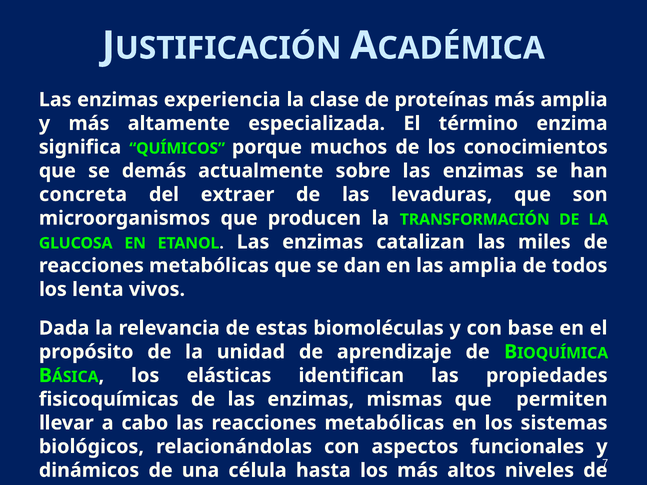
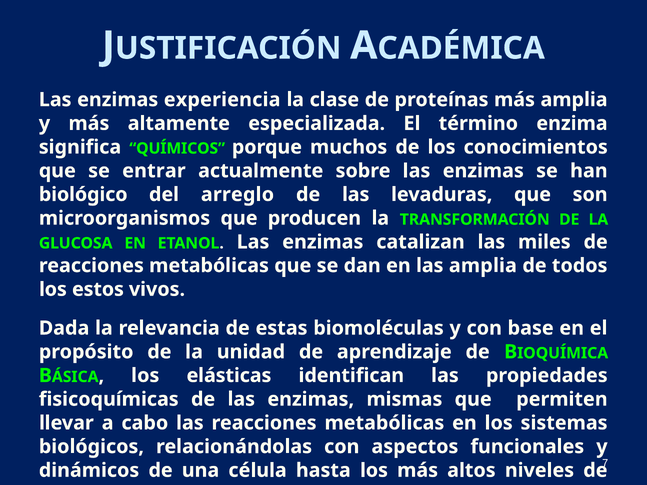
demás: demás -> entrar (154, 171)
concreta: concreta -> biológico (83, 195)
extraer: extraer -> arreglo (237, 195)
lenta: lenta -> estos (98, 289)
